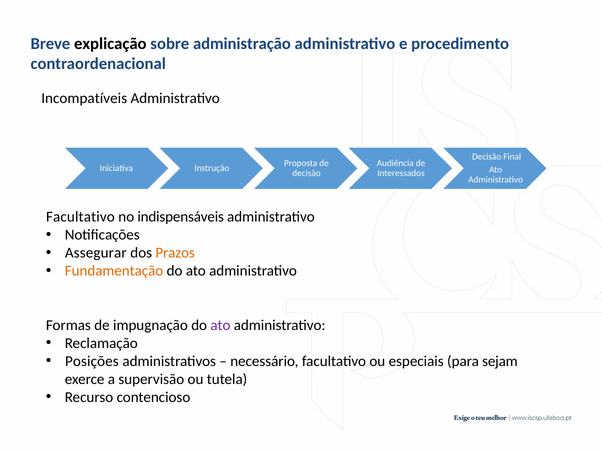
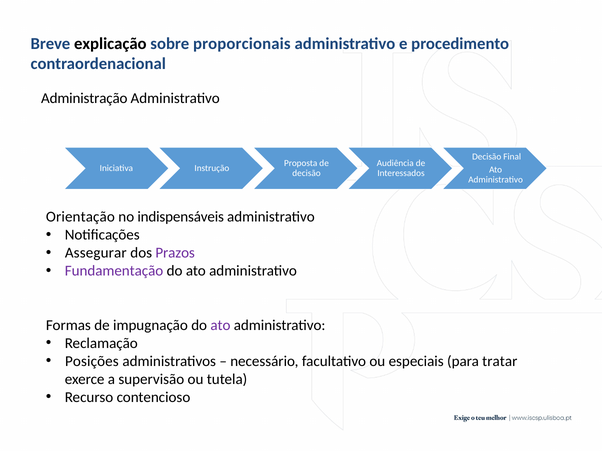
administração: administração -> proporcionais (242, 44)
Incompatíveis: Incompatíveis -> Administração (84, 99)
Facultativo: Facultativo -> Orientação (80, 217)
Prazos colour: orange -> purple (175, 253)
Fundamentação colour: orange -> purple (114, 271)
sejam: sejam -> tratar (500, 362)
